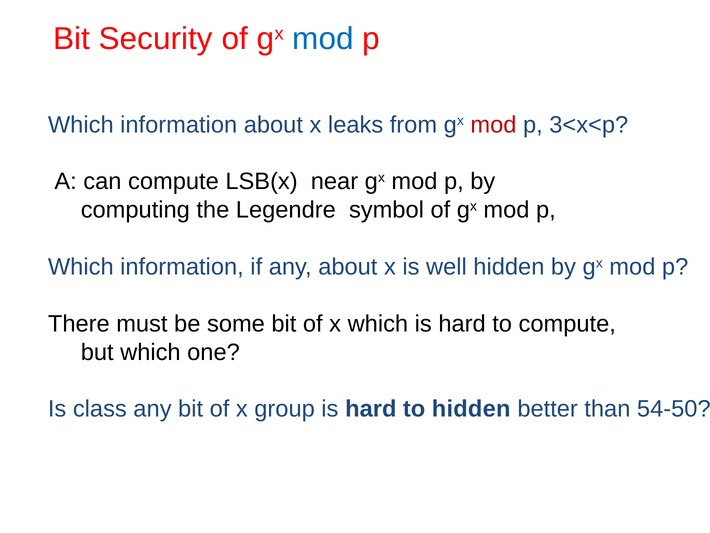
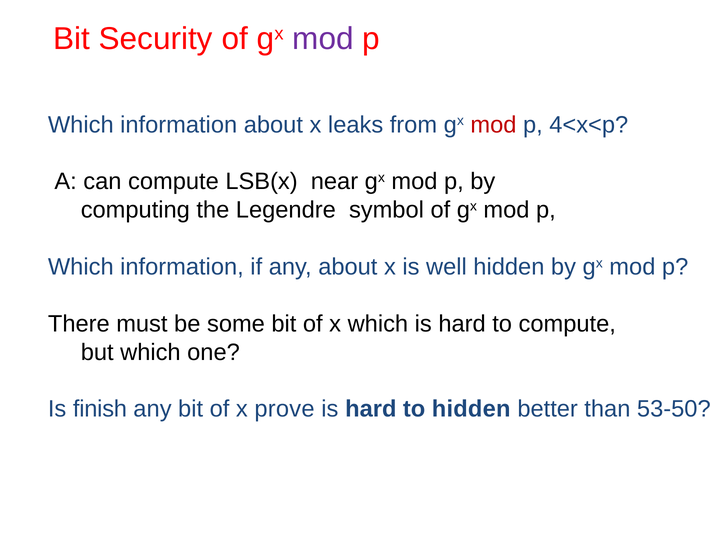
mod colour: blue -> purple (323, 39)
3<x<p: 3<x<p -> 4<x<p (589, 125)
class: class -> finish (100, 409)
group: group -> prove (284, 409)
54-50: 54-50 -> 53-50 (674, 409)
